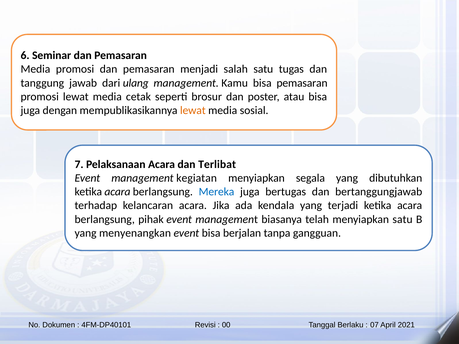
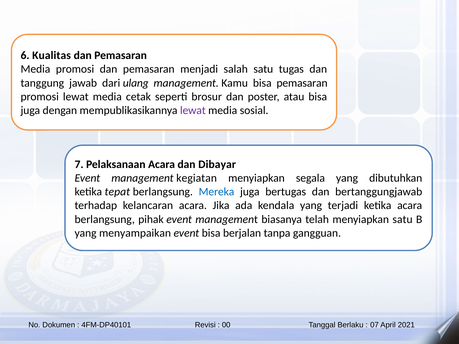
Seminar: Seminar -> Kualitas (52, 55)
lewat colour: orange -> purple (193, 111)
Terlibat: Terlibat -> Dibayar (217, 164)
acara: acara -> tepat (117, 192)
menyenangkan: menyenangkan -> menyampaikan (135, 233)
